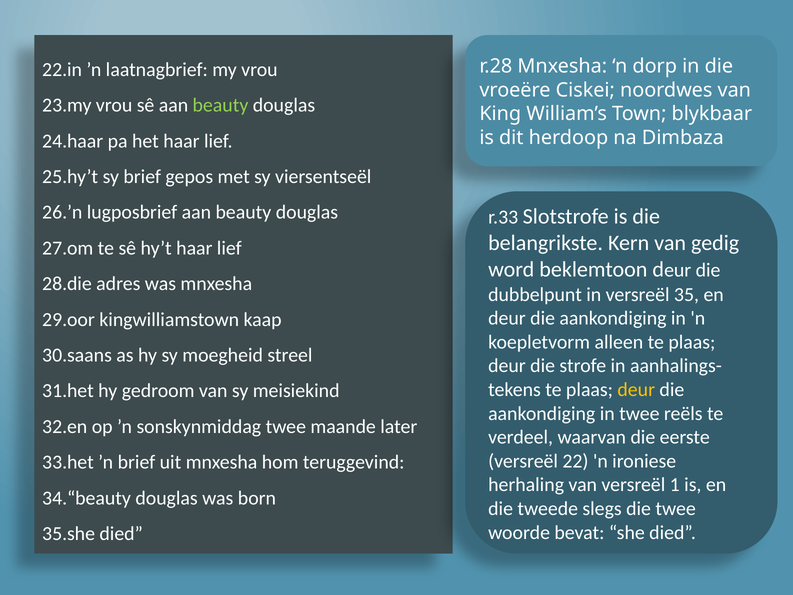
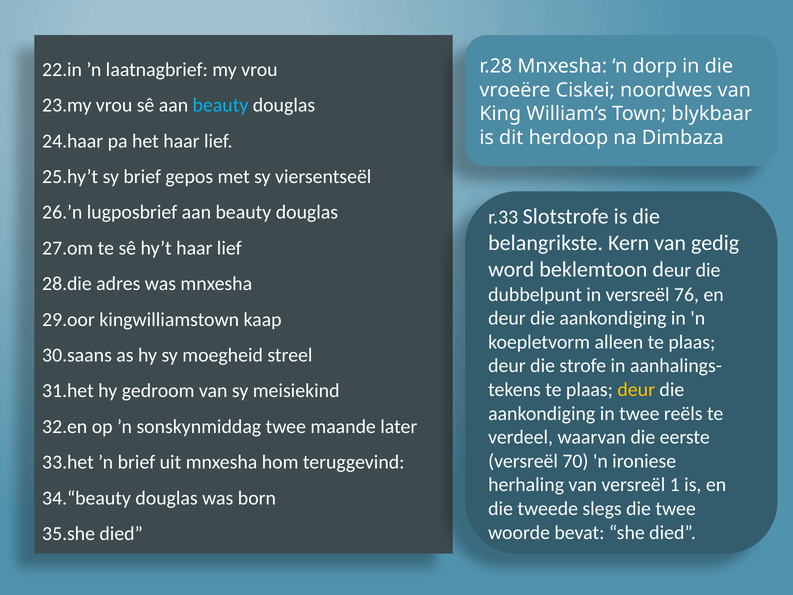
beauty colour: light green -> light blue (220, 105)
35: 35 -> 76 (686, 294)
22: 22 -> 70 (575, 461)
